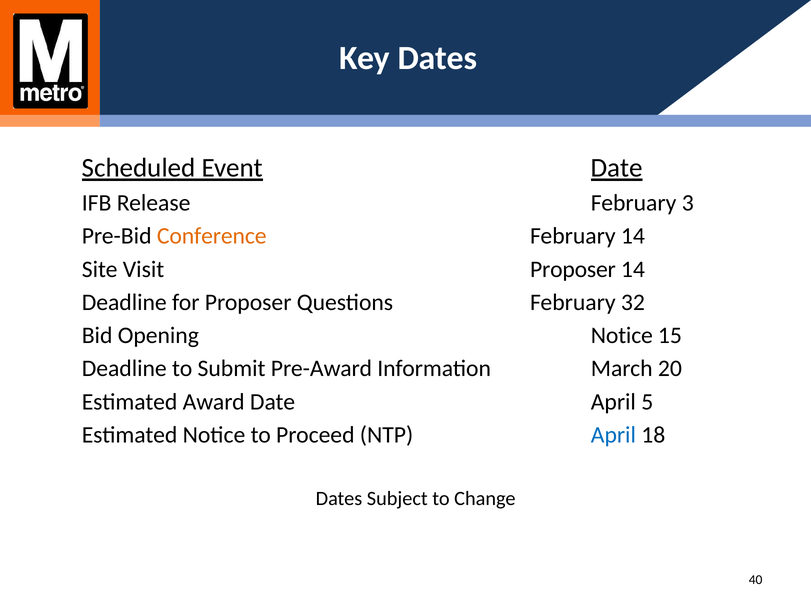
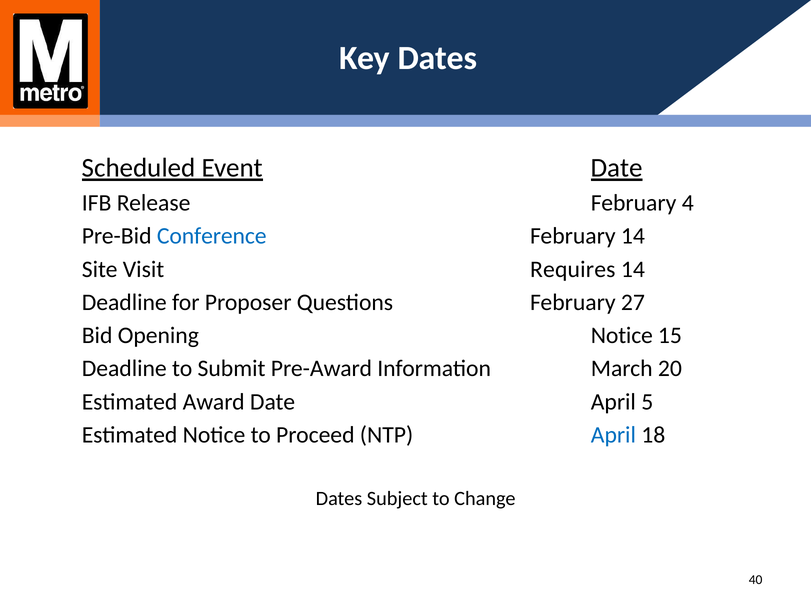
3: 3 -> 4 (688, 203)
Conference colour: orange -> blue (212, 236)
Visit Proposer: Proposer -> Requires (573, 269)
32: 32 -> 27 (633, 303)
